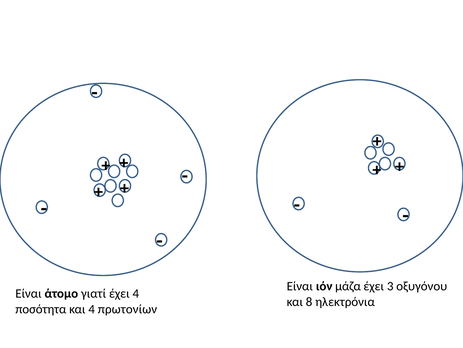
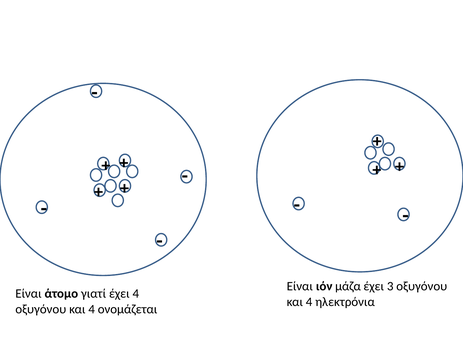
8: 8 -> 4 (309, 301)
ποσότητα: ποσότητα -> οξυγόνου (41, 308)
πρωτονίων: πρωτονίων -> ονομάζεται (128, 308)
